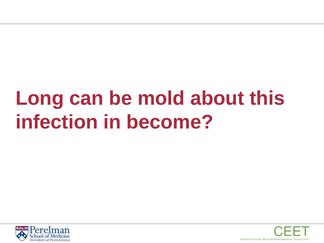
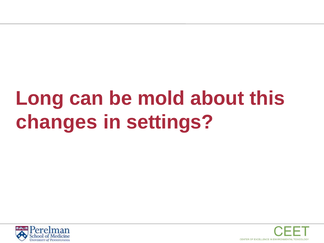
infection: infection -> changes (57, 122)
become: become -> settings (170, 122)
